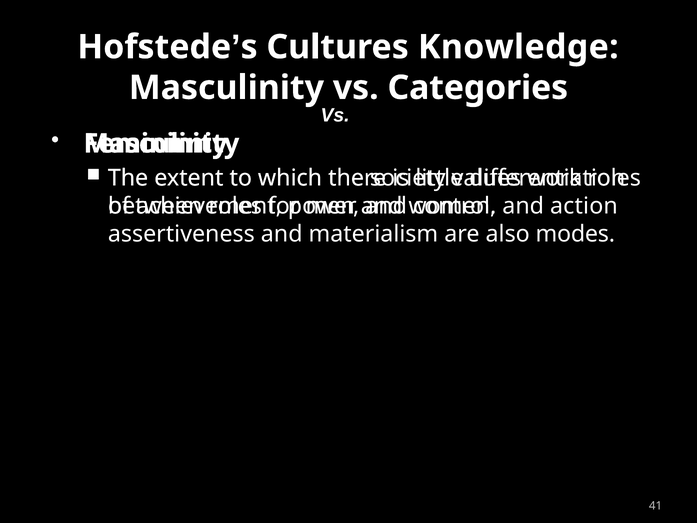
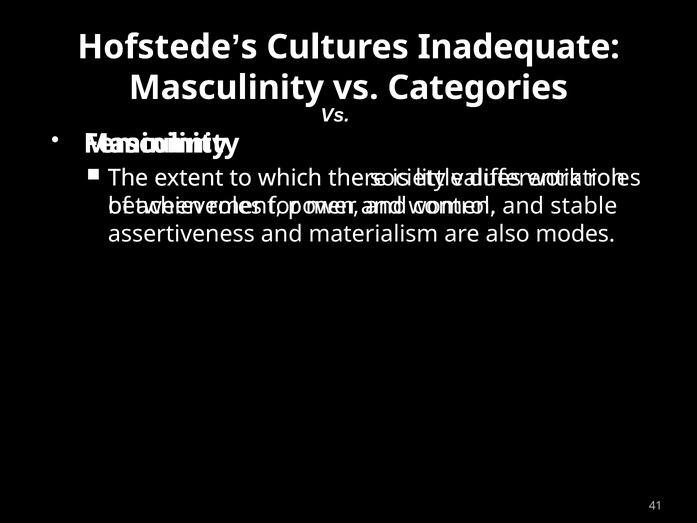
Knowledge: Knowledge -> Inadequate (519, 47)
action: action -> stable (584, 206)
